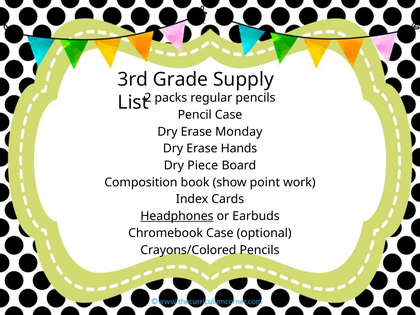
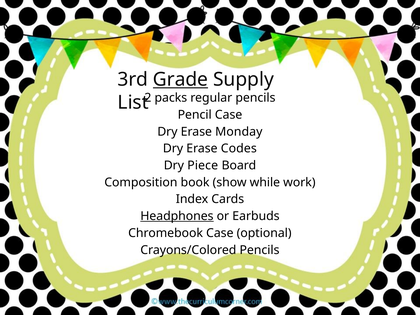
Grade underline: none -> present (181, 79)
Hands: Hands -> Codes (239, 149)
point: point -> while (265, 182)
